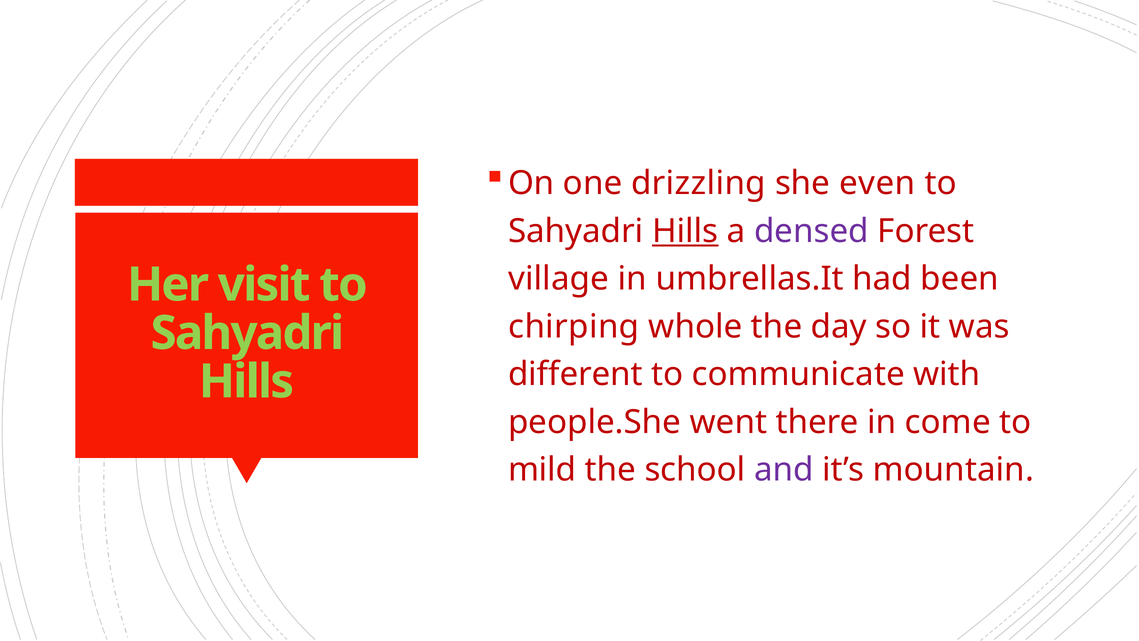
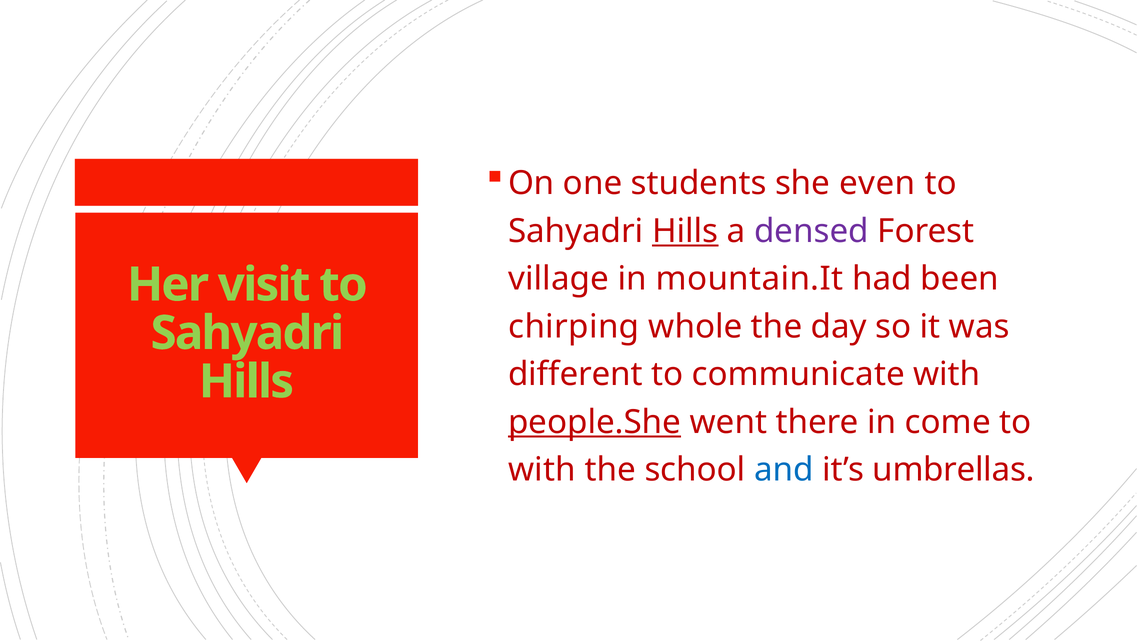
drizzling: drizzling -> students (699, 183)
umbrellas.It: umbrellas.It -> mountain.It (749, 279)
people.She underline: none -> present (595, 422)
mild: mild -> with (542, 470)
and colour: purple -> blue (784, 470)
mountain: mountain -> umbrellas (953, 470)
